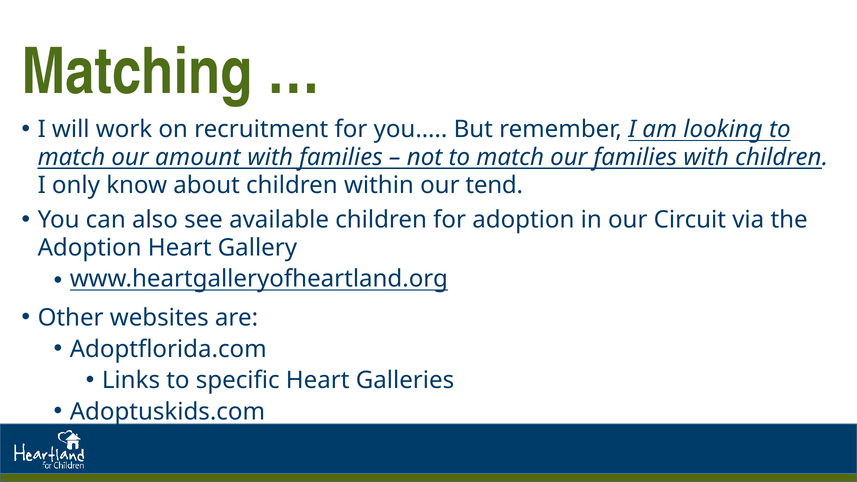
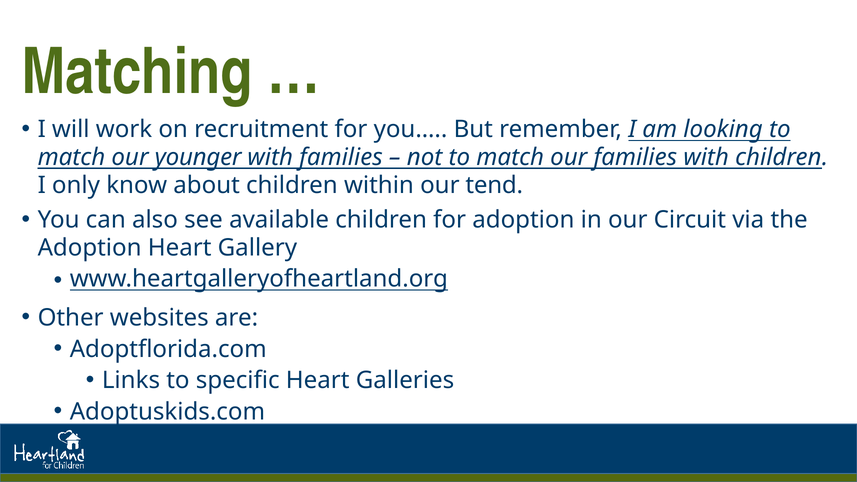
amount: amount -> younger (198, 157)
